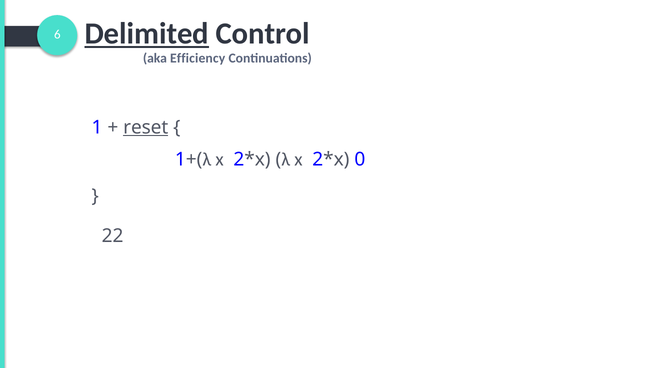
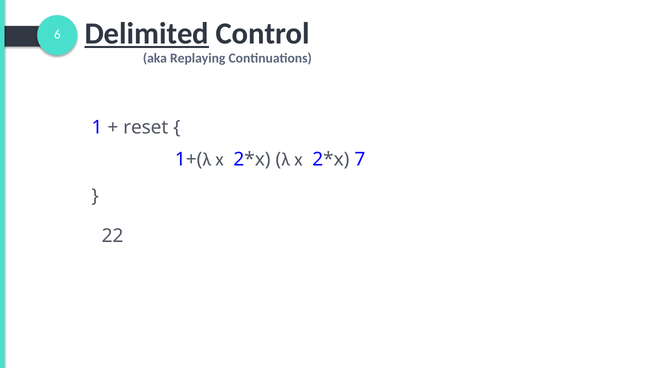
Efficiency: Efficiency -> Replaying (198, 58)
reset underline: present -> none (146, 127)
0: 0 -> 7 (360, 159)
